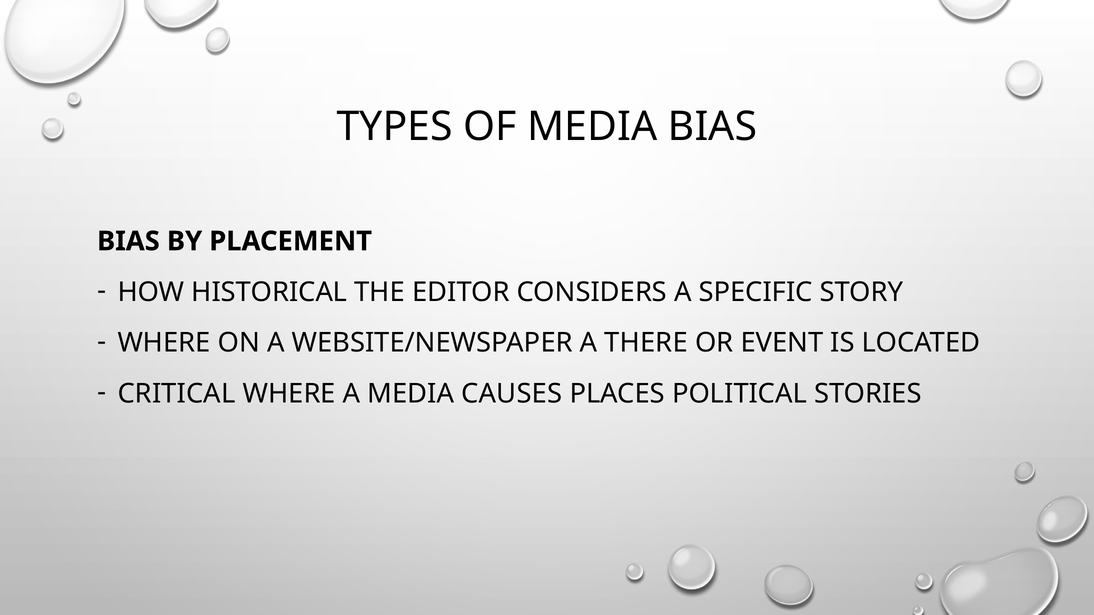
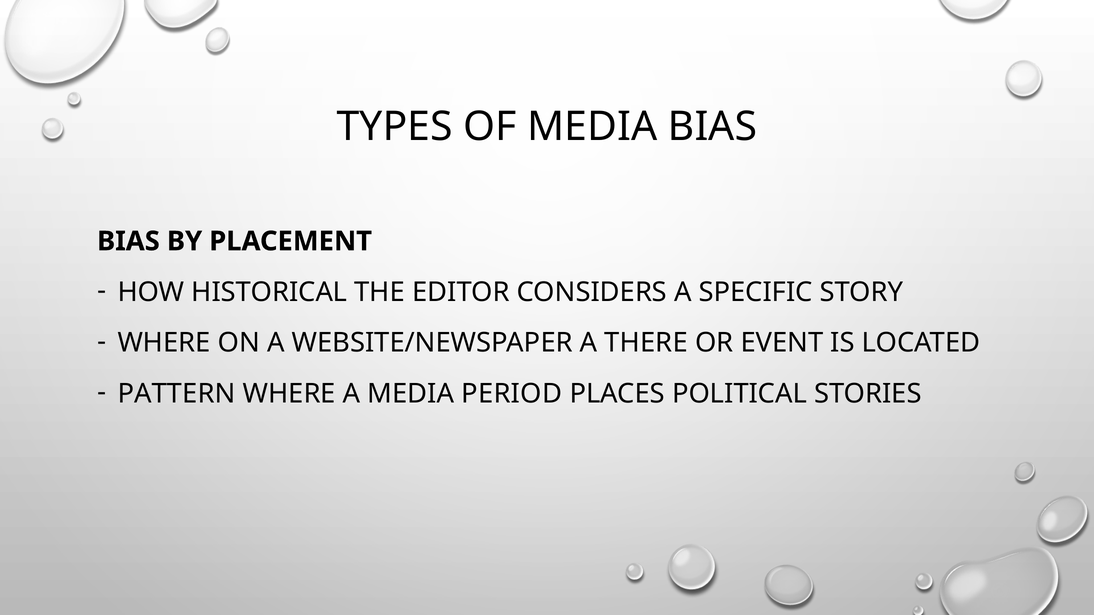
CRITICAL: CRITICAL -> PATTERN (176, 394)
CAUSES: CAUSES -> PERIOD (512, 394)
